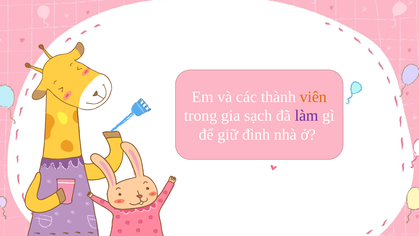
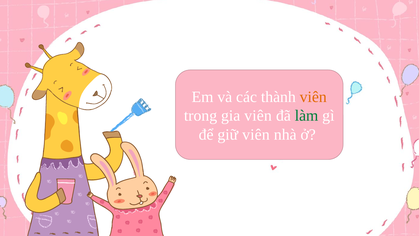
gia sạch: sạch -> viên (258, 116)
làm colour: purple -> green (307, 116)
giữ đình: đình -> viên (256, 134)
